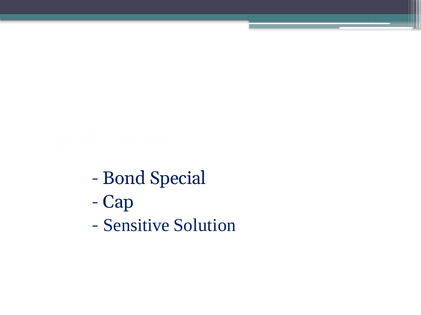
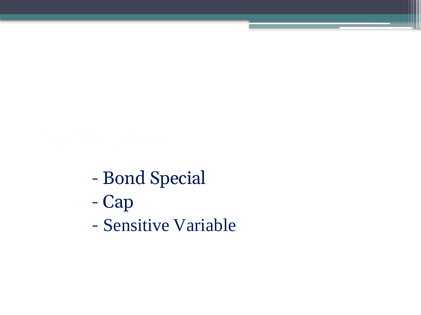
Solution: Solution -> Variable (205, 226)
